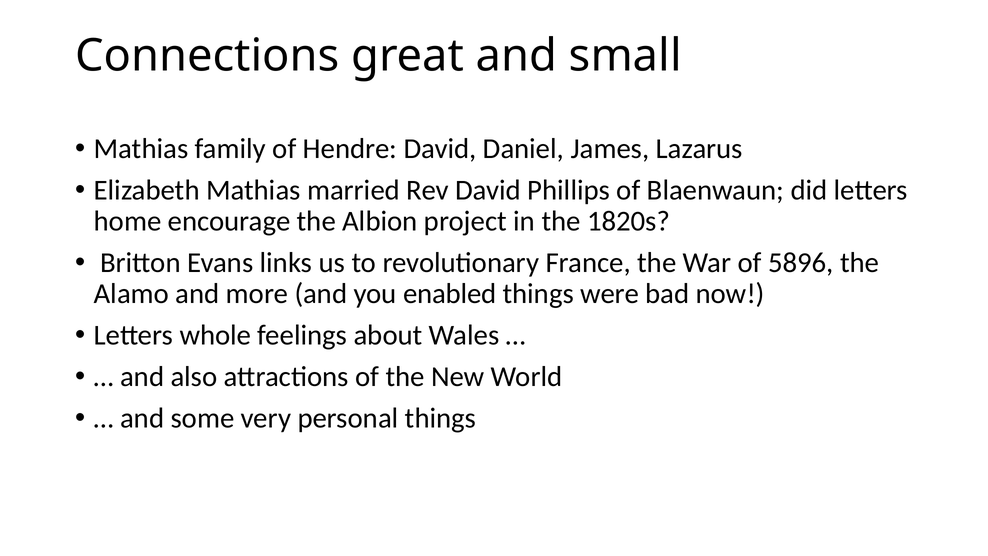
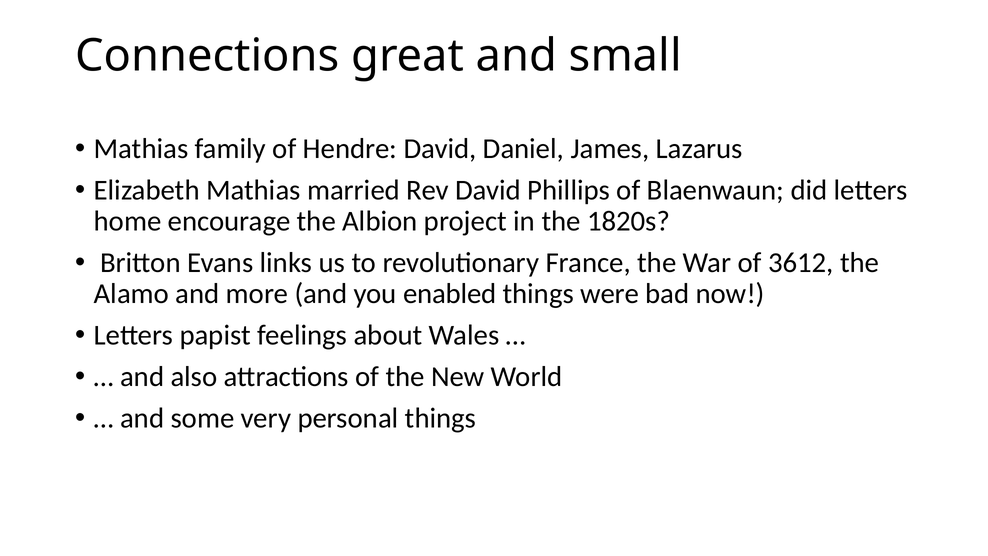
5896: 5896 -> 3612 (801, 263)
whole: whole -> papist (215, 335)
